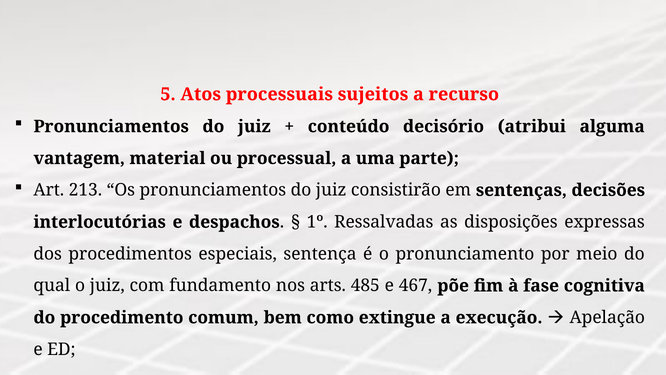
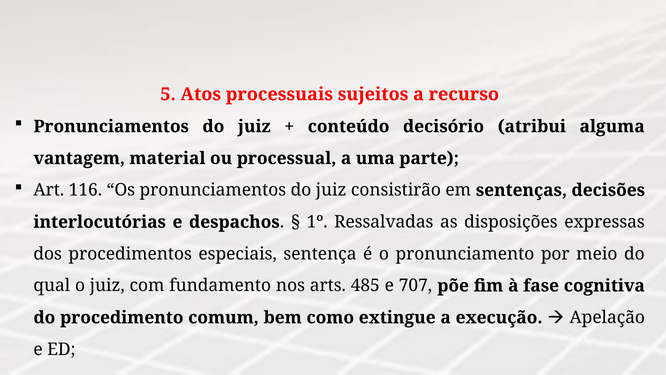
213: 213 -> 116 (85, 190)
467: 467 -> 707 (415, 285)
